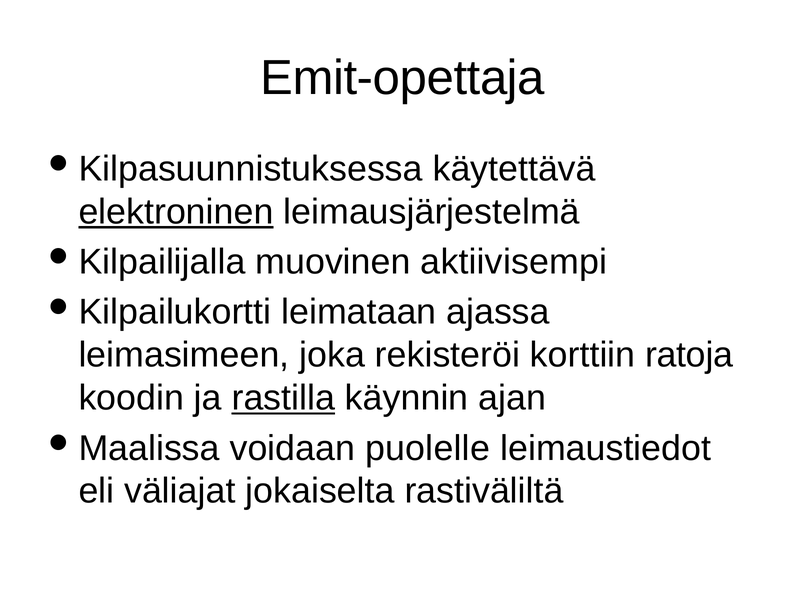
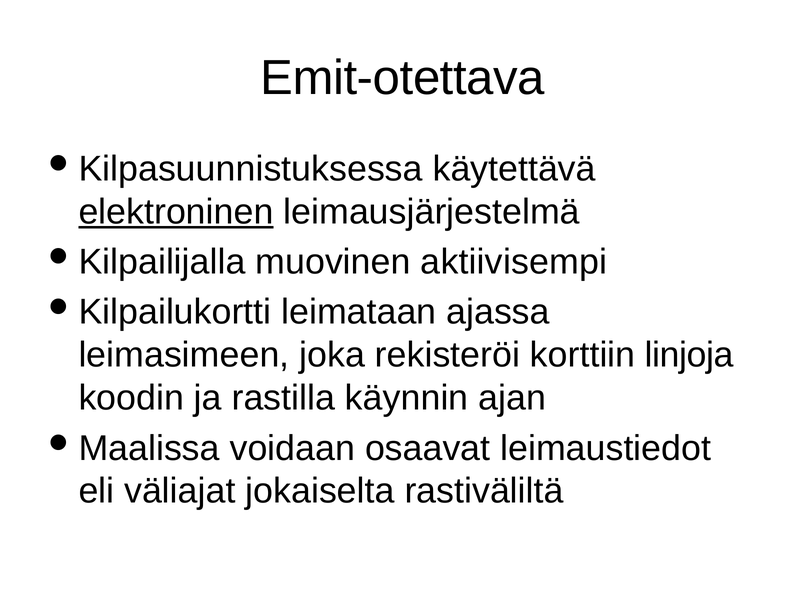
Emit-opettaja: Emit-opettaja -> Emit-otettava (403, 78)
ratoja: ratoja -> linjoja (689, 355)
rastilla underline: present -> none (283, 398)
puolelle: puolelle -> osaavat (428, 448)
